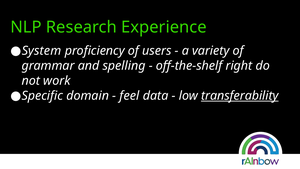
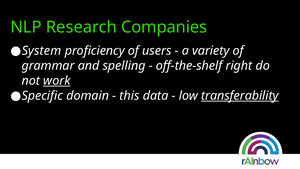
Experience: Experience -> Companies (164, 27)
work underline: none -> present (57, 81)
feel: feel -> this (129, 96)
